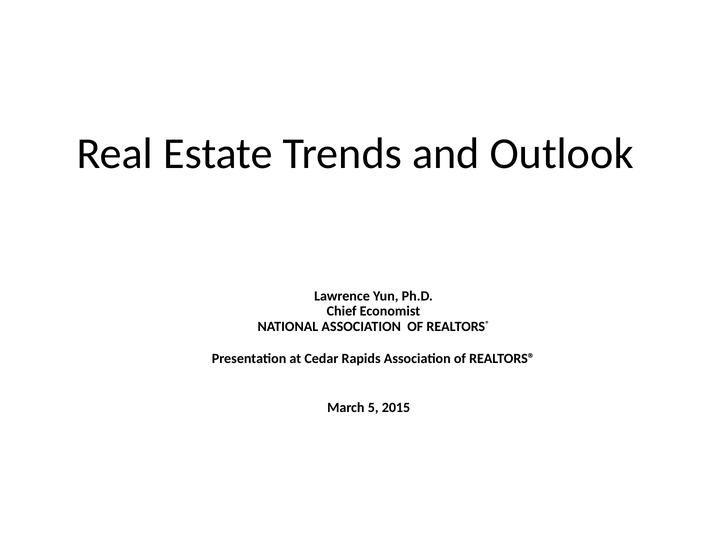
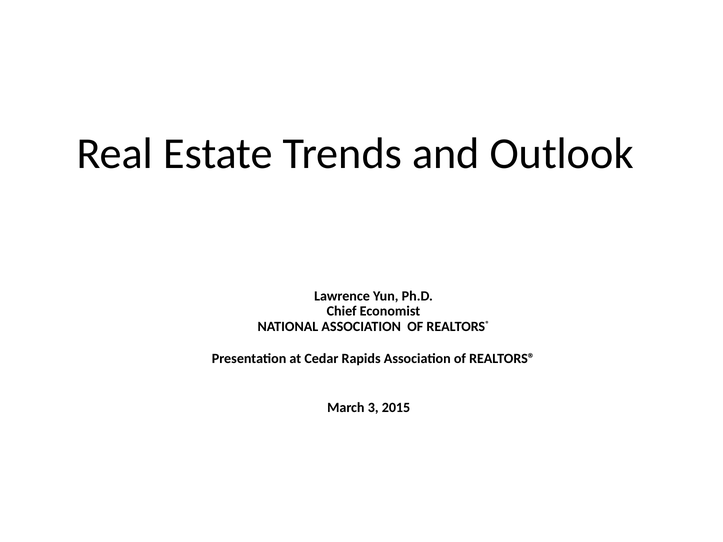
5: 5 -> 3 (373, 408)
